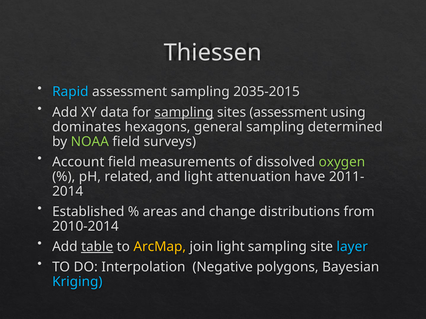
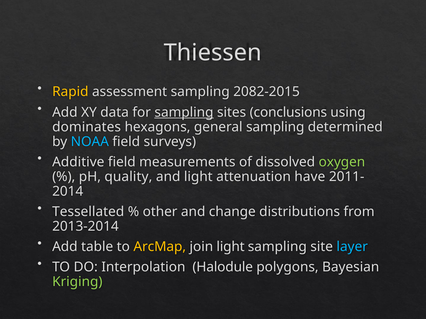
Rapid colour: light blue -> yellow (70, 92)
2035-2015: 2035-2015 -> 2082-2015 (267, 92)
sites assessment: assessment -> conclusions (288, 112)
NOAA colour: light green -> light blue (90, 142)
Account: Account -> Additive (78, 162)
related: related -> quality (128, 177)
Established: Established -> Tessellated (88, 212)
areas: areas -> other (160, 212)
2010-2014: 2010-2014 -> 2013-2014 (85, 227)
table underline: present -> none (97, 247)
Negative: Negative -> Halodule (223, 268)
Kriging colour: light blue -> light green (77, 282)
